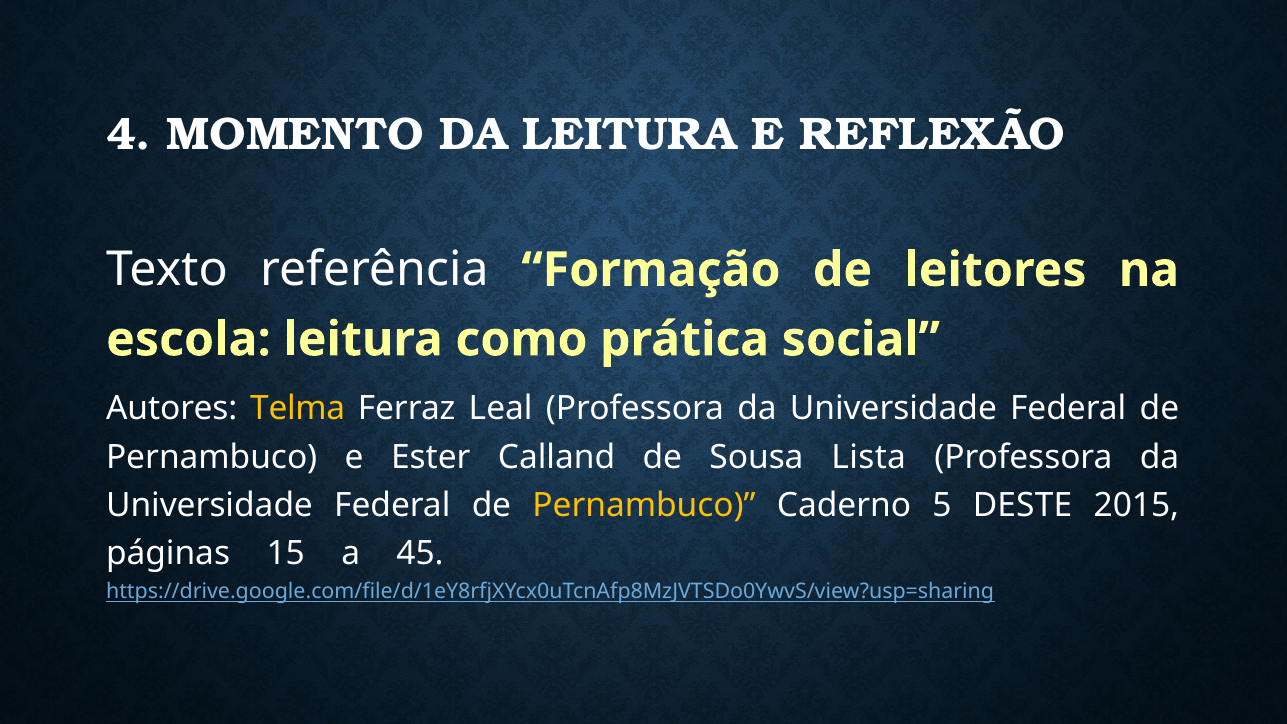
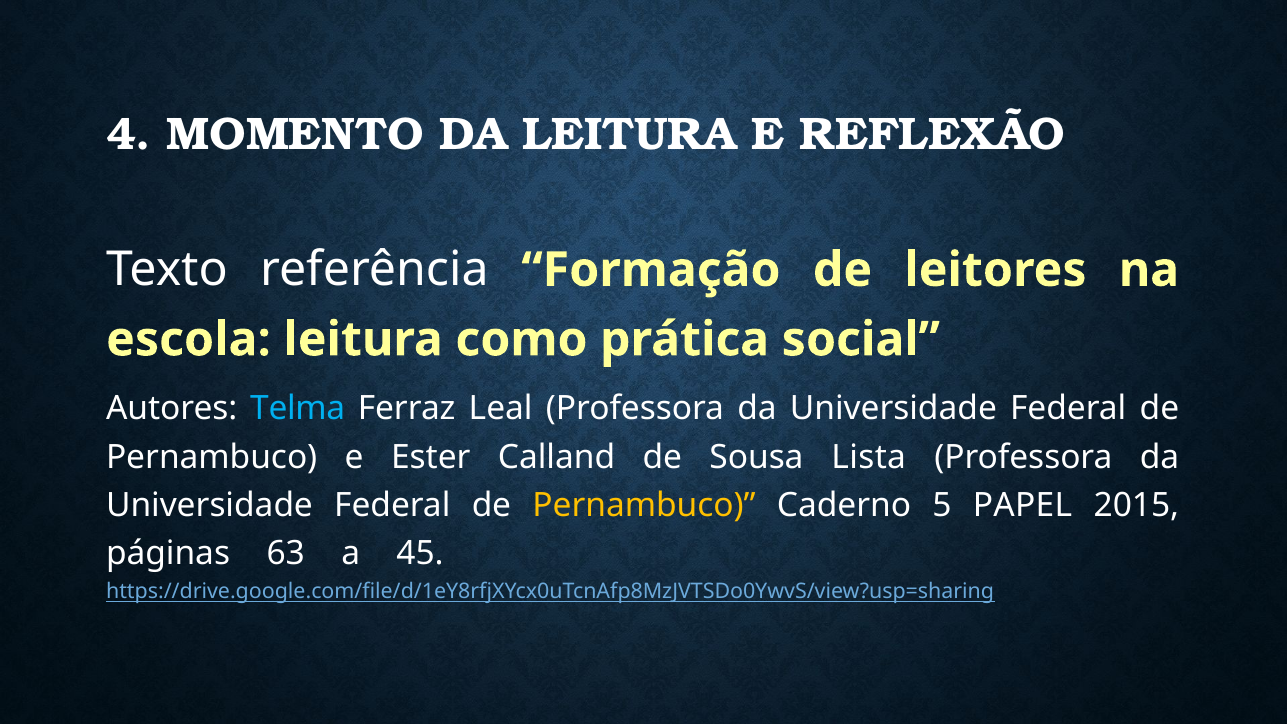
Telma colour: yellow -> light blue (298, 409)
DESTE: DESTE -> PAPEL (1022, 505)
15: 15 -> 63 (286, 554)
